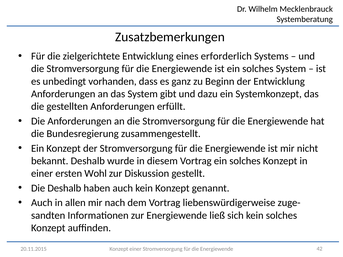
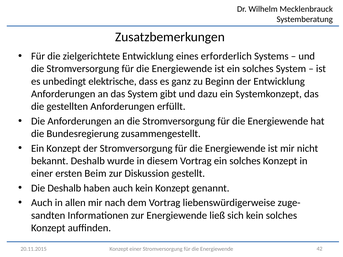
vorhanden: vorhanden -> elektrische (112, 81)
Wohl: Wohl -> Beim (95, 174)
